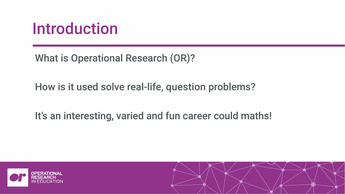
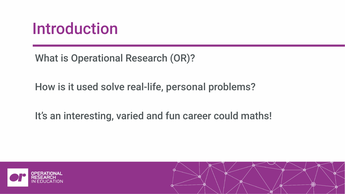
question: question -> personal (186, 87)
